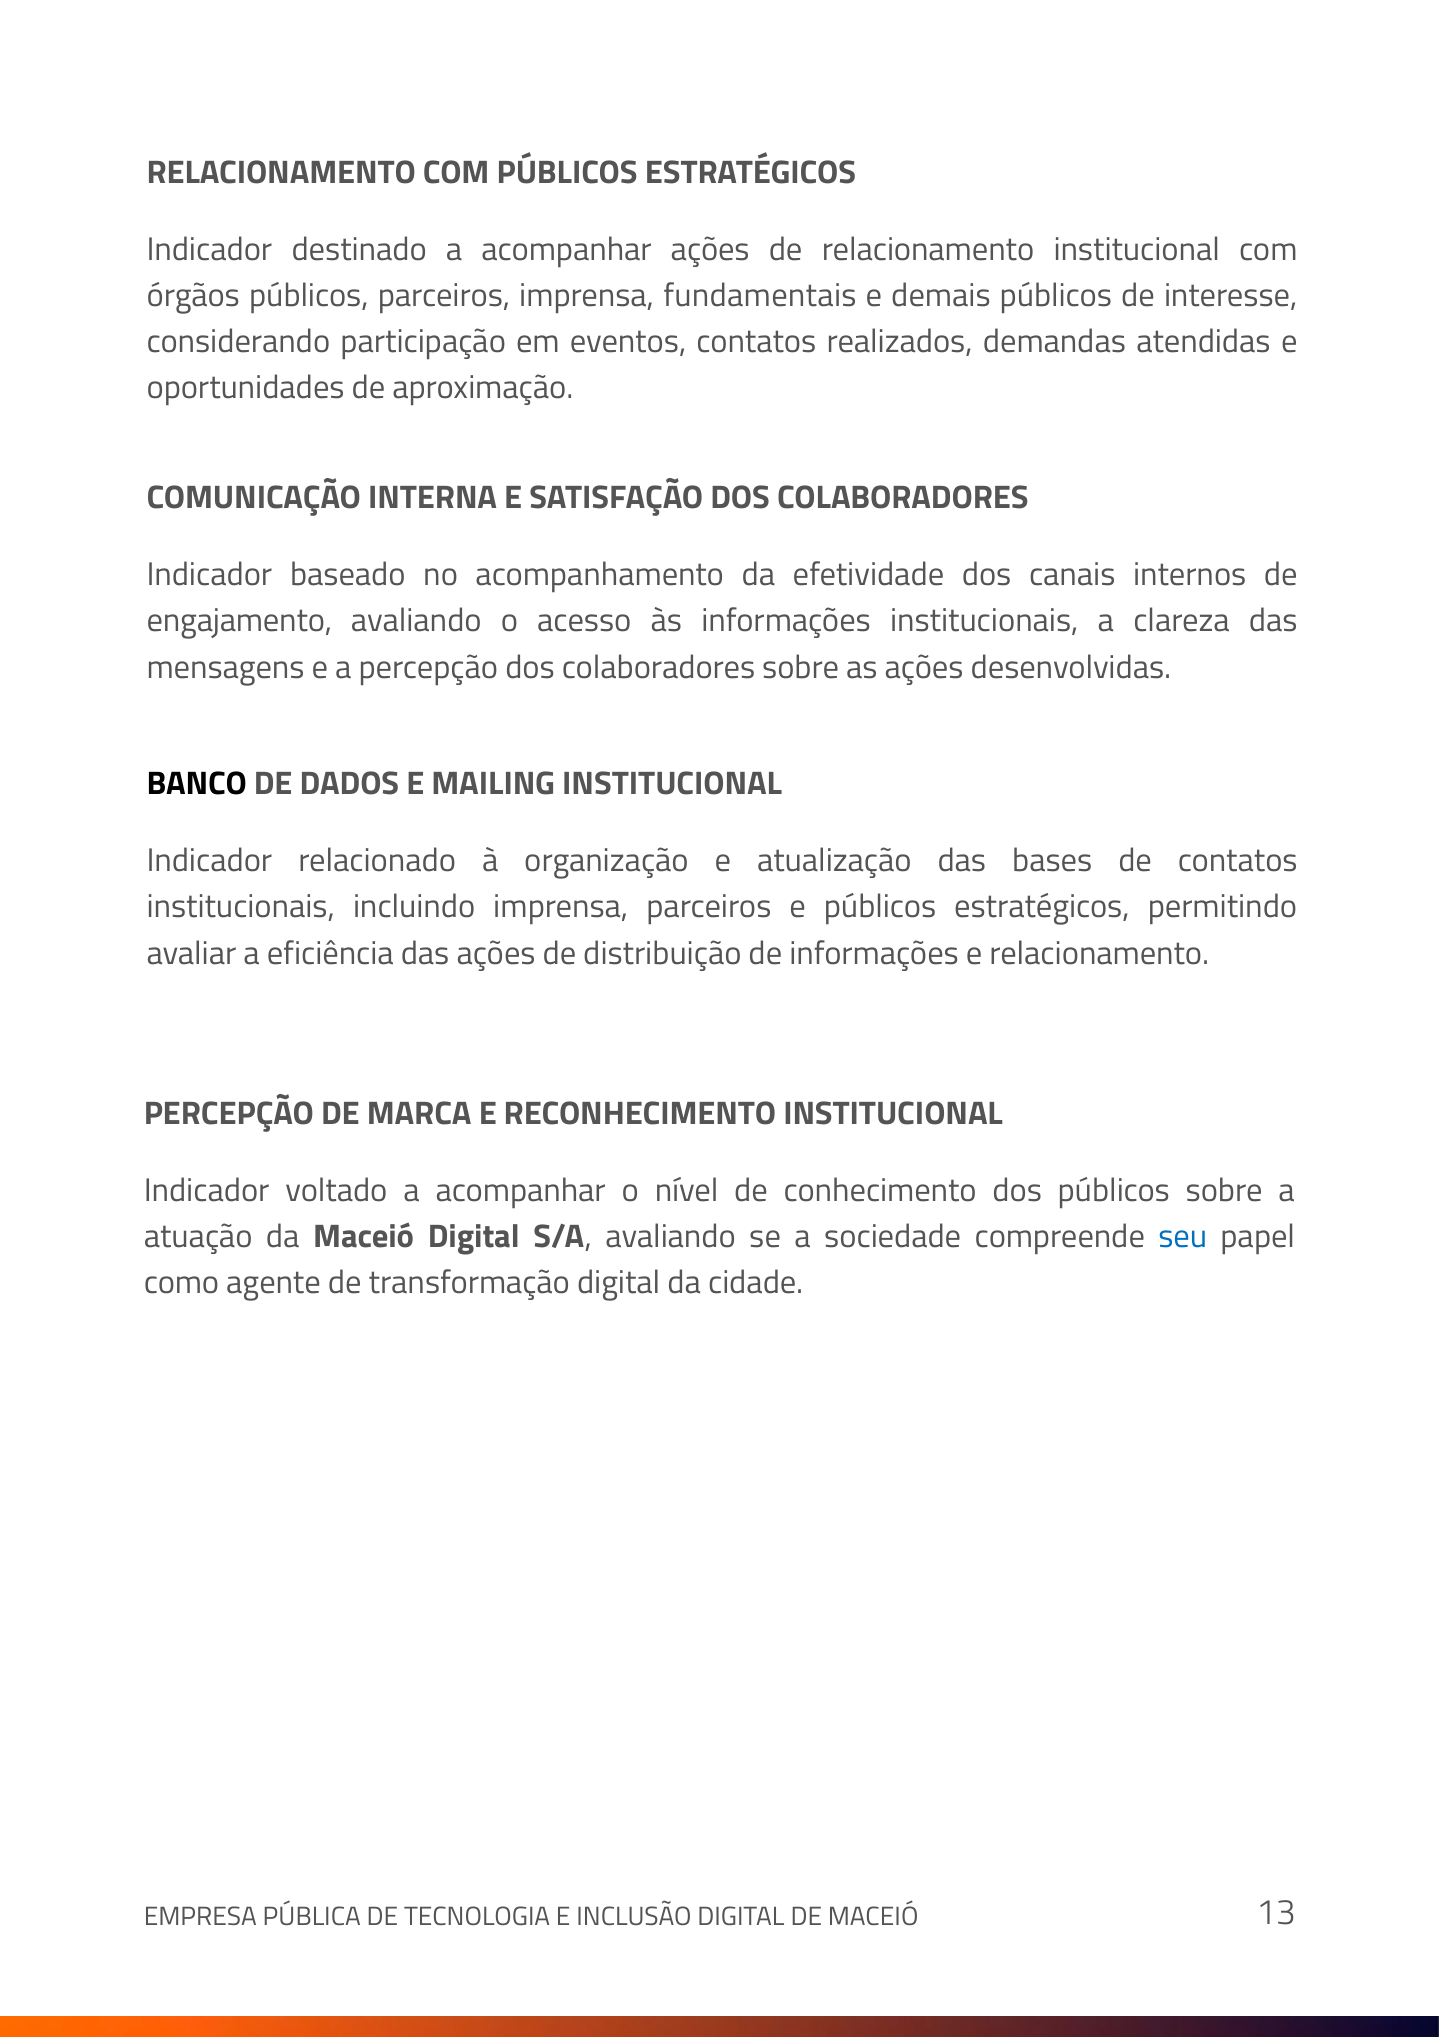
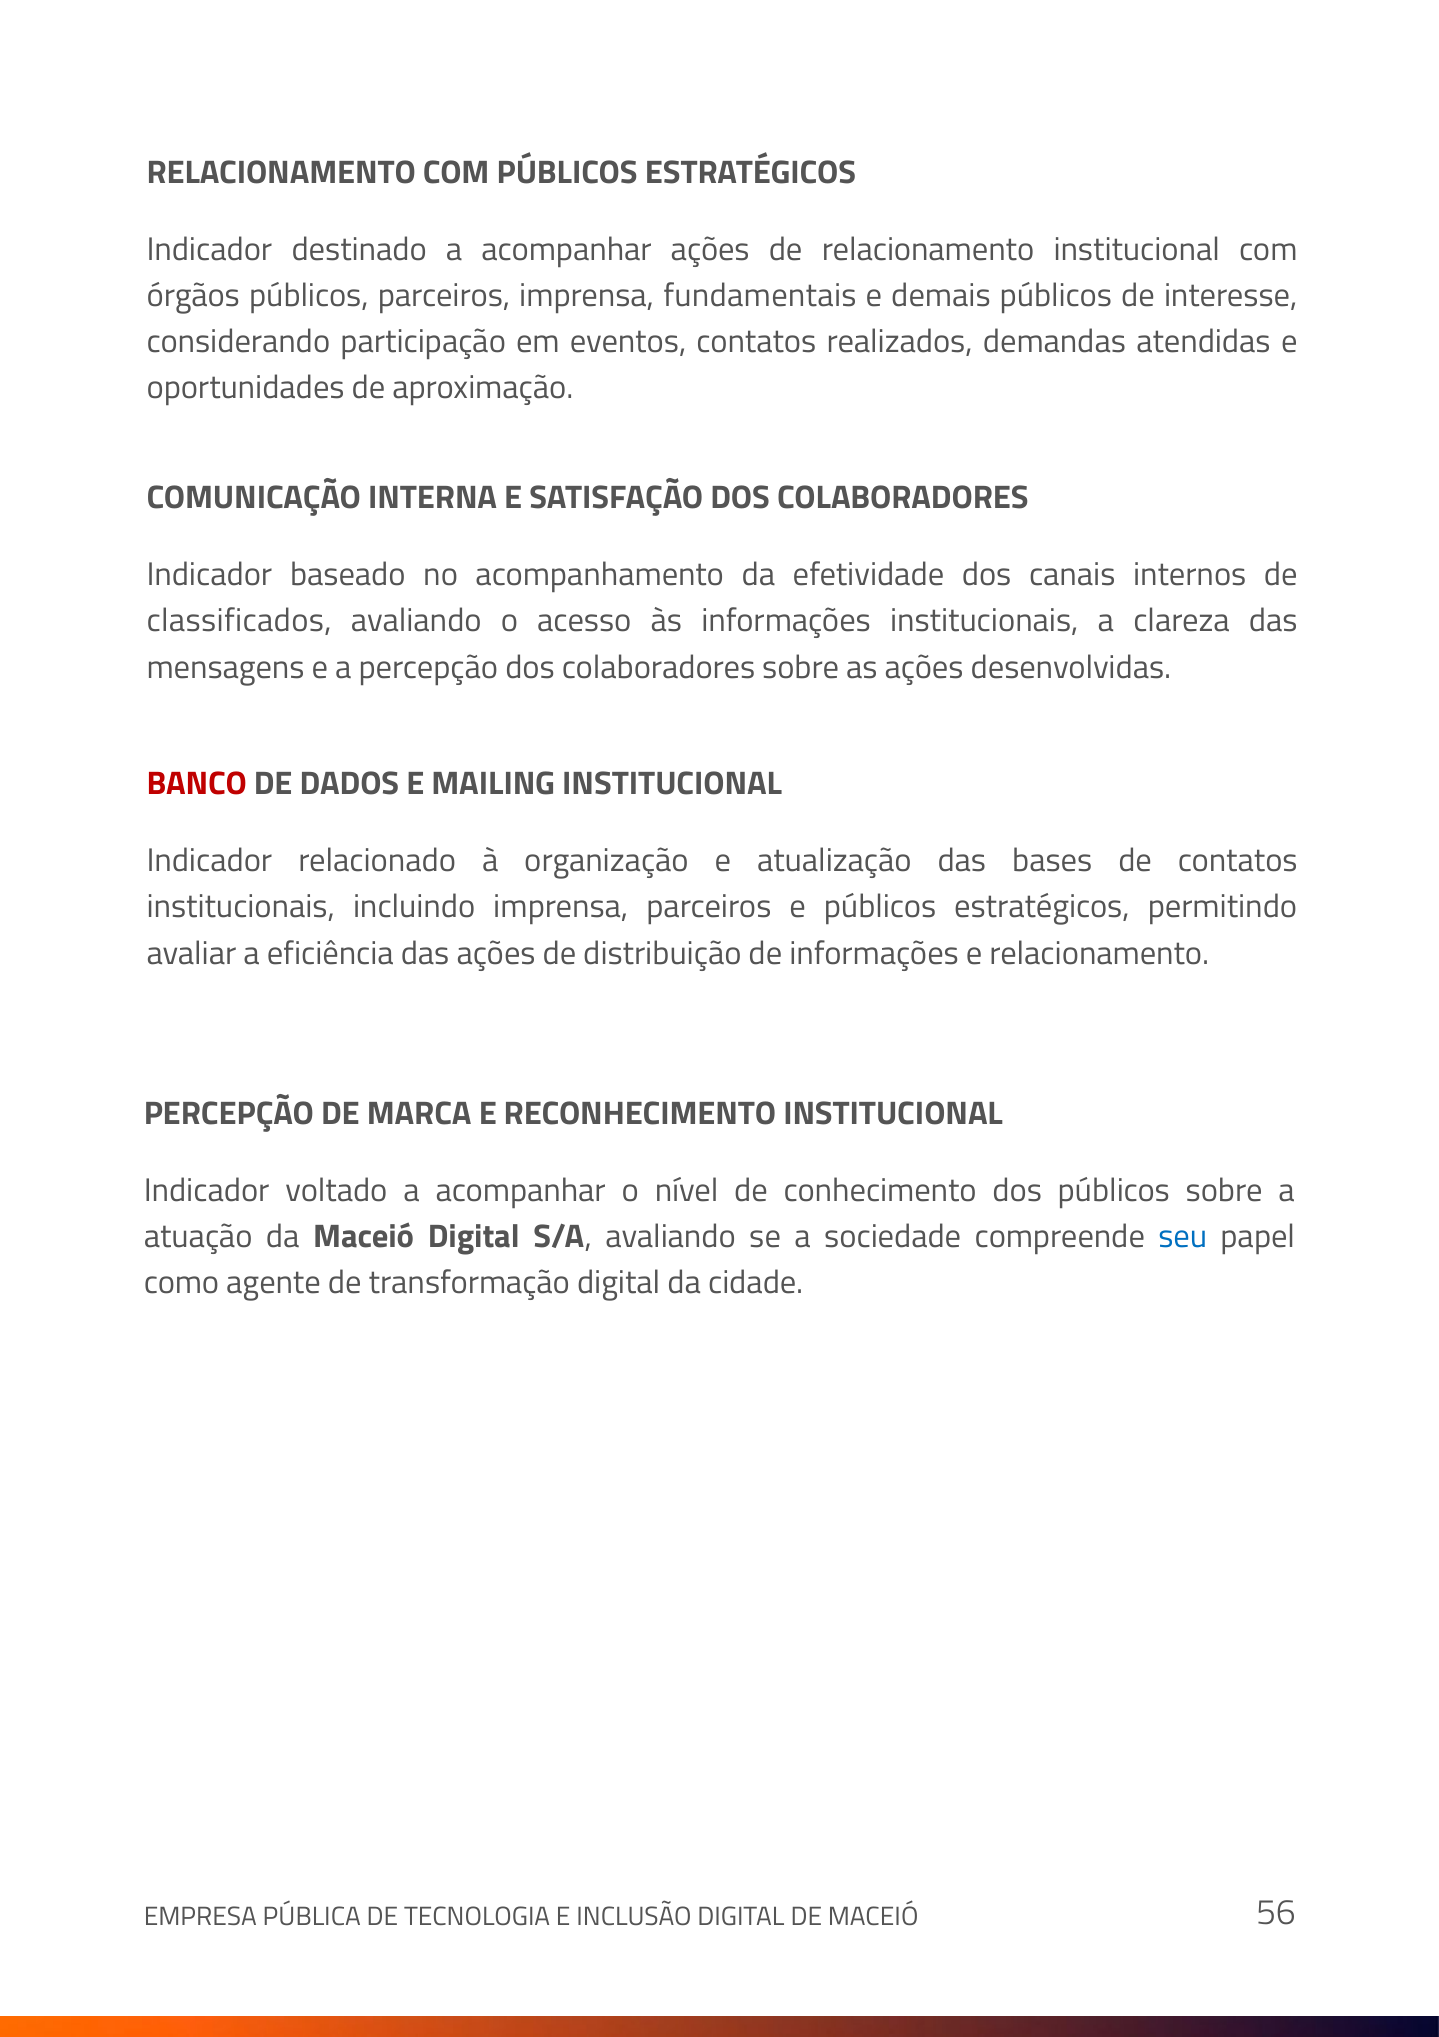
engajamento: engajamento -> classificados (239, 621)
BANCO colour: black -> red (197, 784)
13: 13 -> 56 (1276, 1913)
